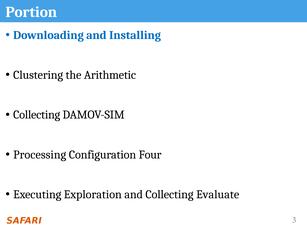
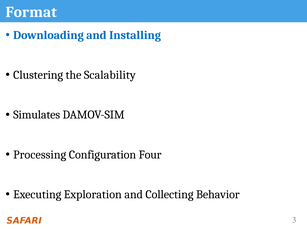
Portion: Portion -> Format (31, 12)
Arithmetic: Arithmetic -> Scalability (110, 75)
Collecting: Collecting -> Simulates (37, 115)
Evaluate: Evaluate -> Behavior (218, 195)
